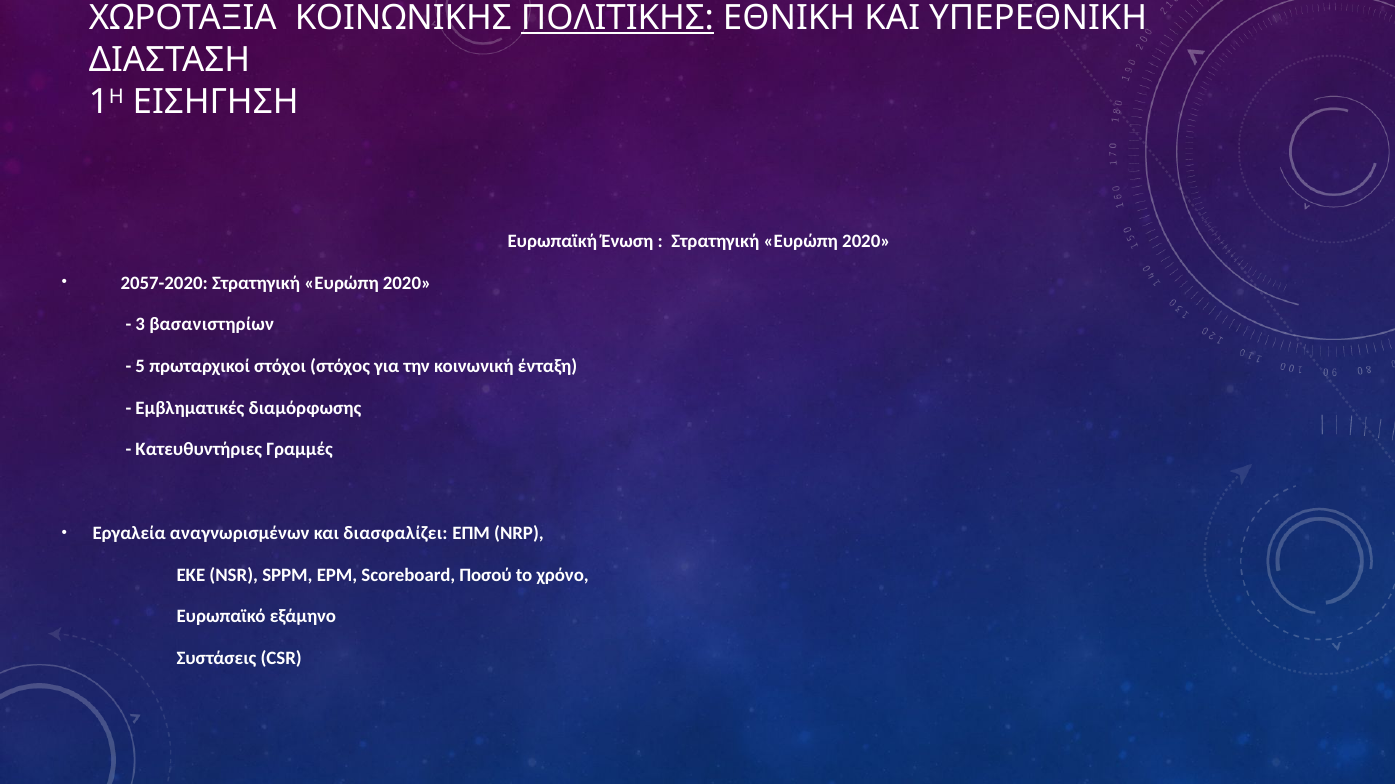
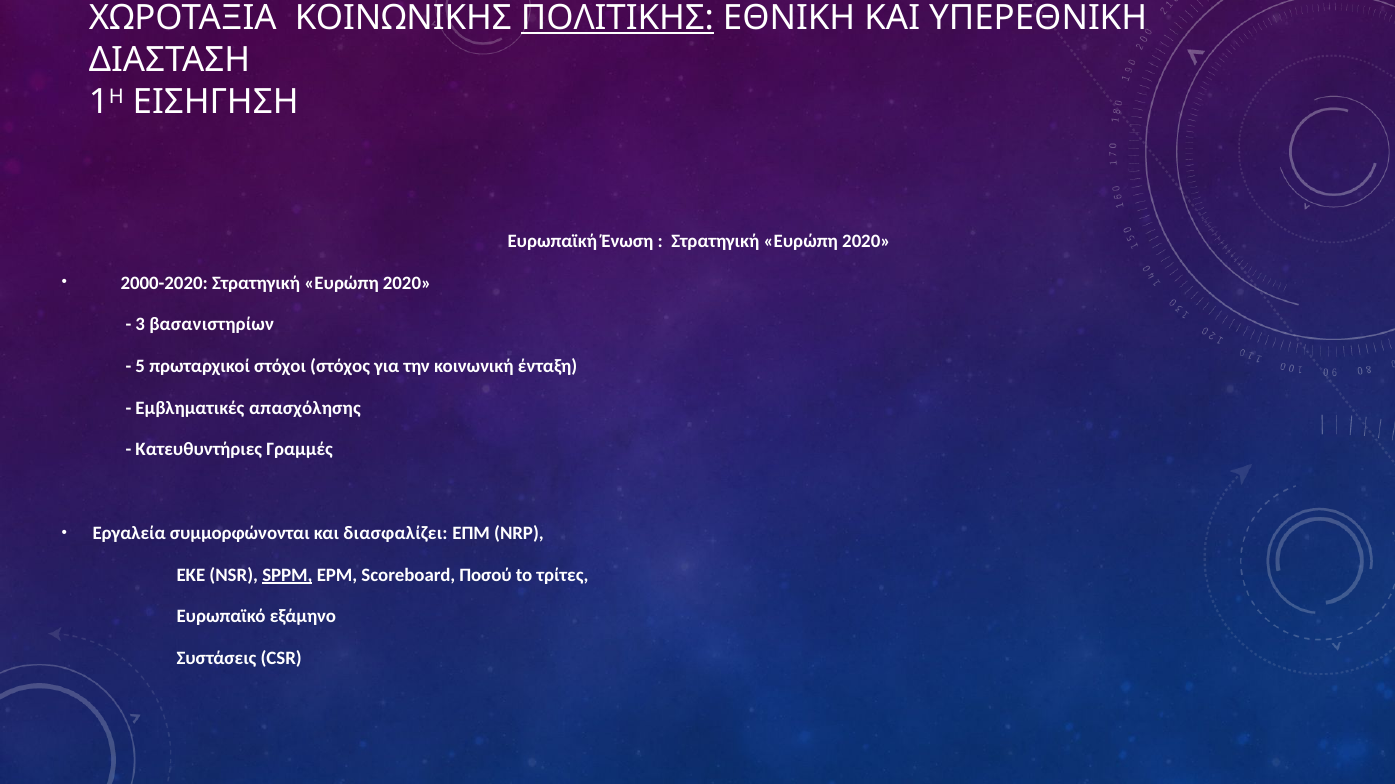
2057-2020: 2057-2020 -> 2000-2020 (164, 283)
διαμόρφωσης: διαμόρφωσης -> απασχόλησης (305, 408)
αναγνωρισμένων: αναγνωρισμένων -> συμμορφώνονται (240, 534)
SPPM underline: none -> present (287, 575)
χρόνο: χρόνο -> τρίτες (563, 575)
